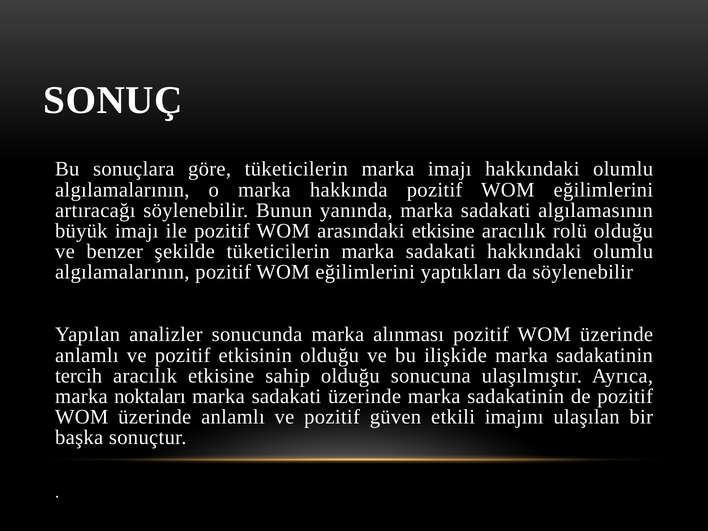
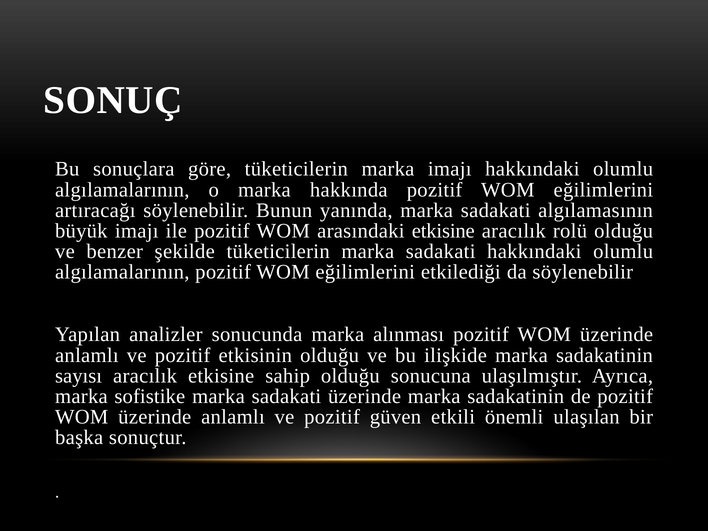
yaptıkları: yaptıkları -> etkilediği (461, 272)
tercih: tercih -> sayısı (79, 376)
noktaları: noktaları -> sofistike (150, 396)
imajını: imajını -> önemli (514, 417)
